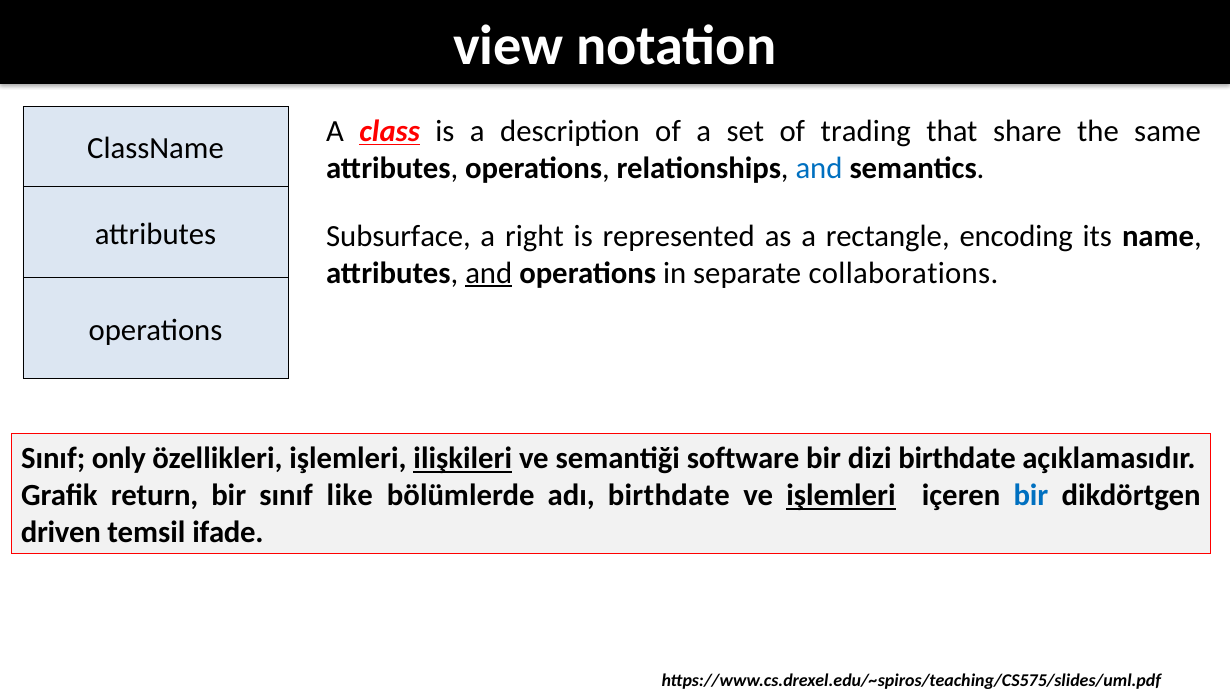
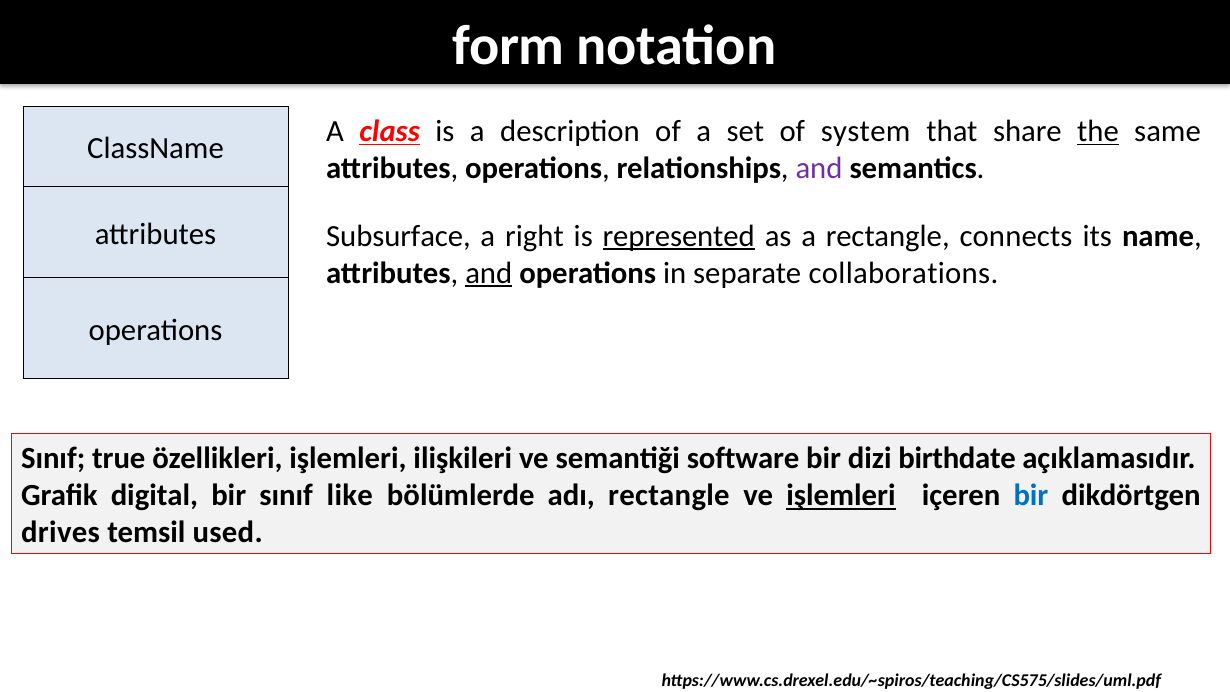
view: view -> form (509, 46)
trading: trading -> system (866, 131)
the underline: none -> present (1098, 131)
and colour: blue -> purple (819, 168)
represented underline: none -> present (679, 236)
encoding: encoding -> connects (1016, 236)
only: only -> true (119, 459)
ilişkileri underline: present -> none (463, 459)
return: return -> digital (154, 496)
adı birthdate: birthdate -> rectangle (669, 496)
driven: driven -> drives (61, 533)
ifade: ifade -> used (228, 533)
